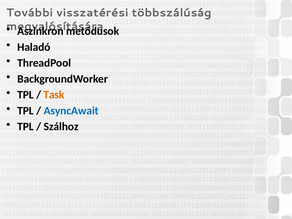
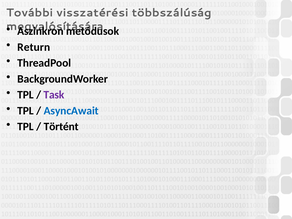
Haladó: Haladó -> Return (34, 47)
Task colour: orange -> purple (54, 95)
Szálhoz: Szálhoz -> Történt (61, 127)
